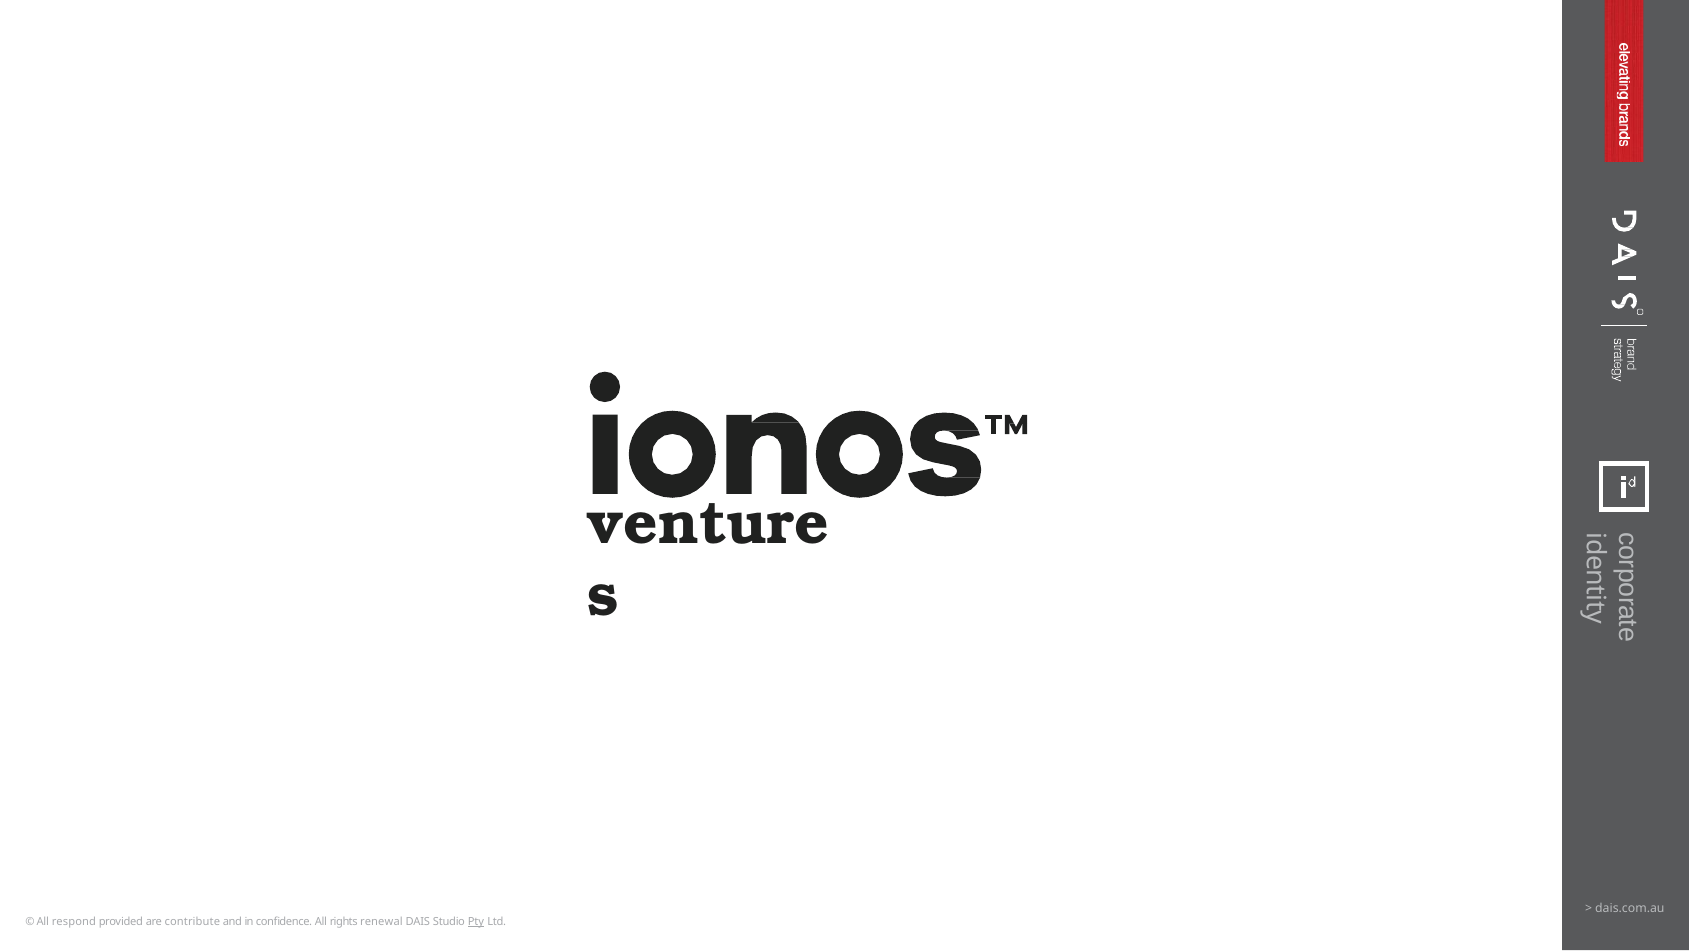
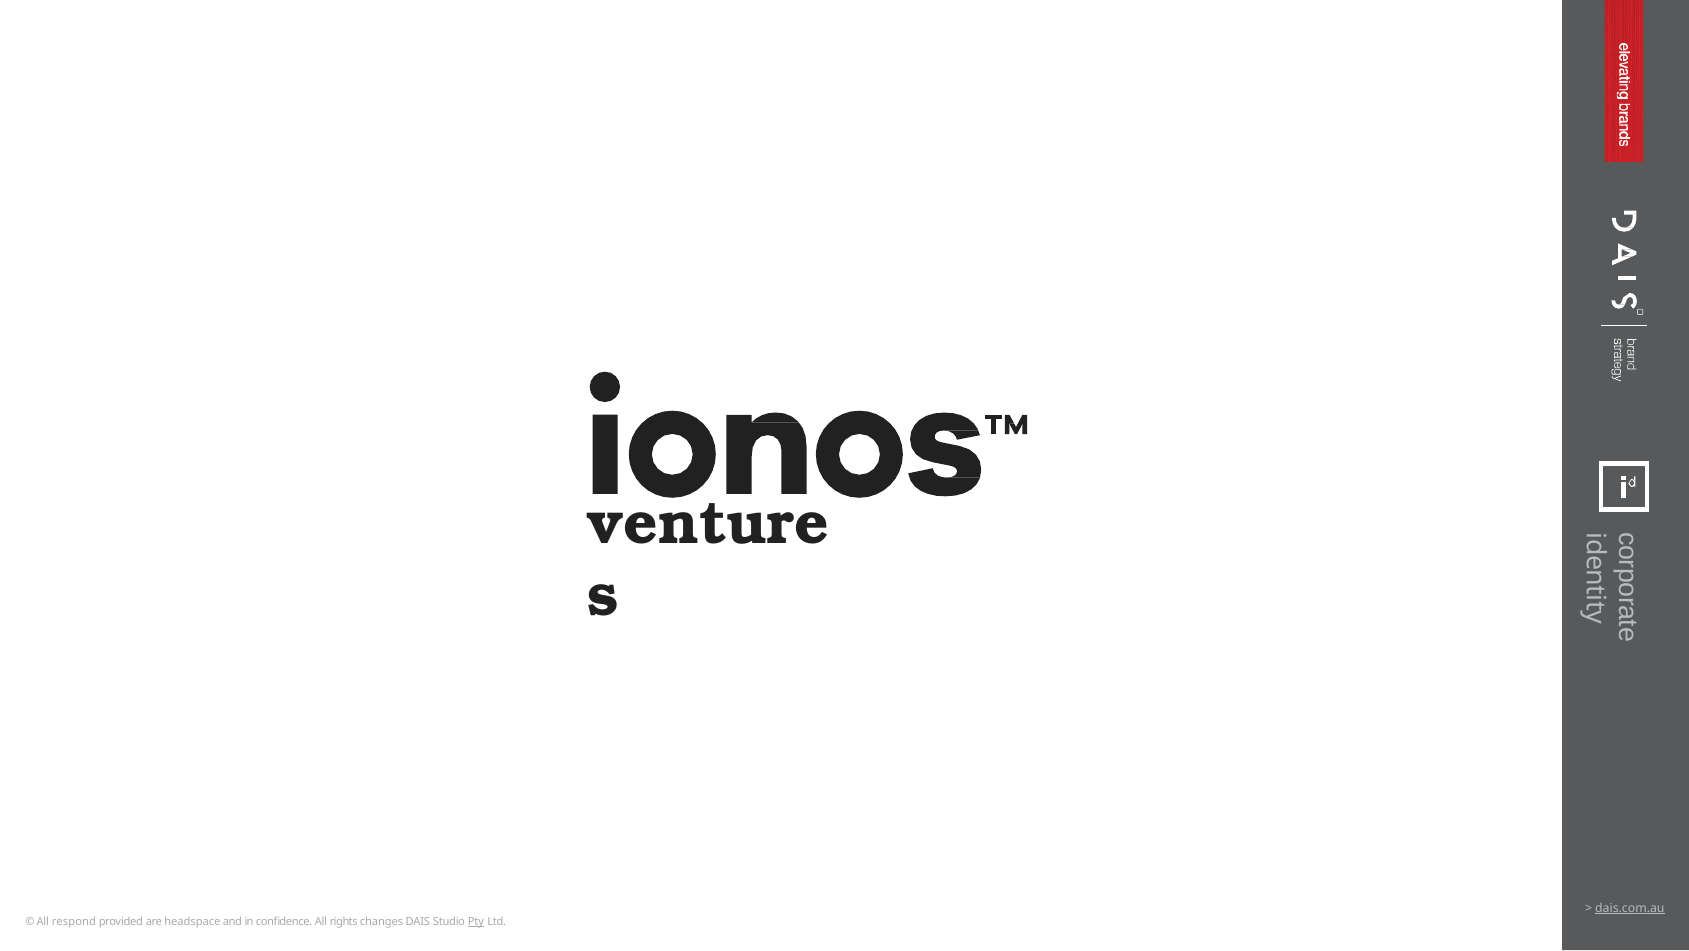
dais.com.au underline: none -> present (1630, 908)
contribute: contribute -> headspace (192, 921)
renewal: renewal -> changes (382, 921)
